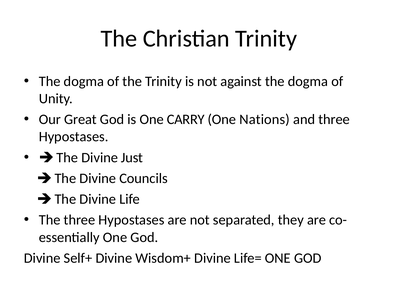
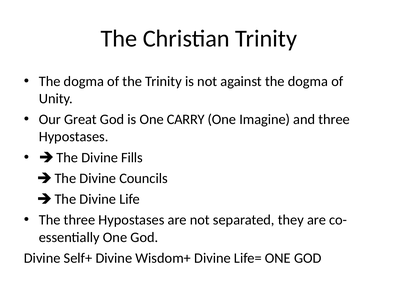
Nations: Nations -> Imagine (265, 119)
Just: Just -> Fills (132, 157)
